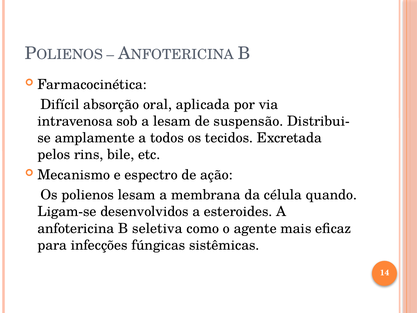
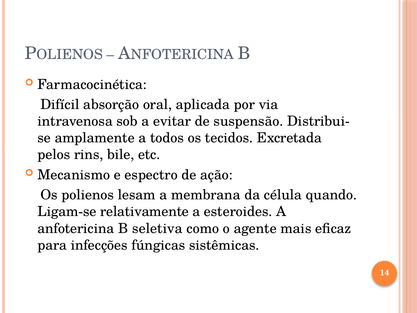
a lesam: lesam -> evitar (172, 121)
desenvolvidos: desenvolvidos -> relativamente (145, 212)
